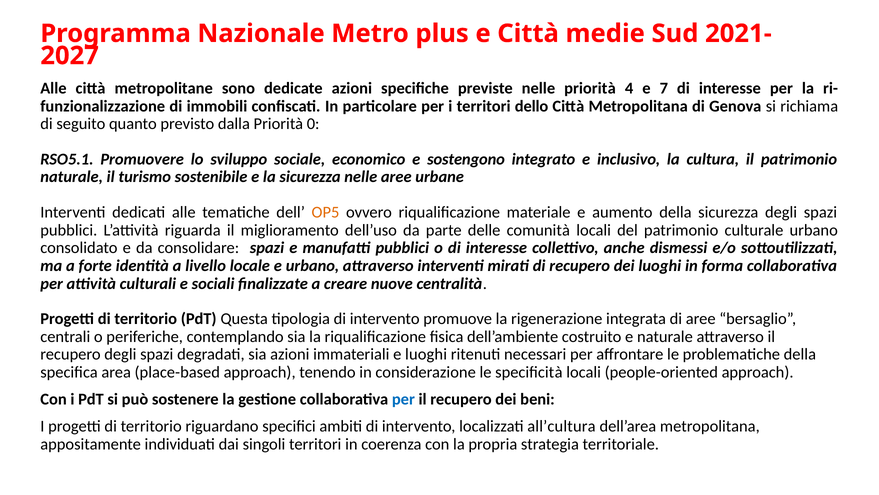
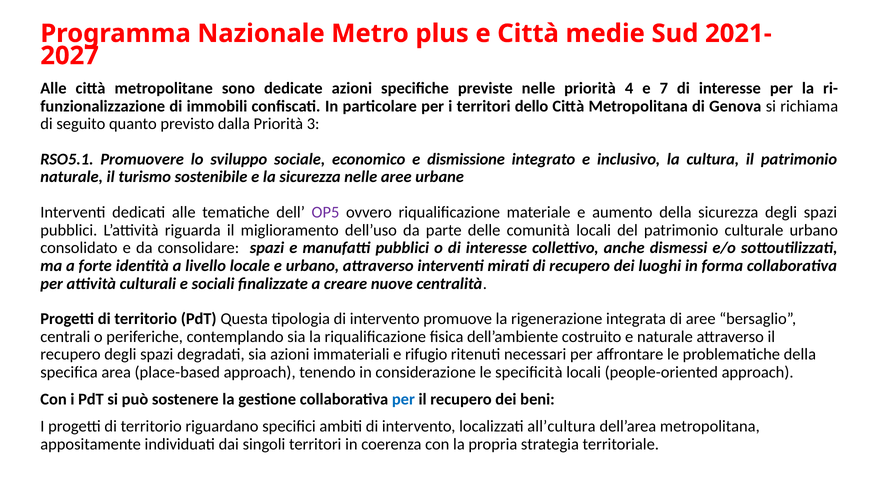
0: 0 -> 3 (313, 124)
sostengono: sostengono -> dismissione (466, 159)
OP5 colour: orange -> purple (325, 212)
e luoghi: luoghi -> rifugio (426, 354)
